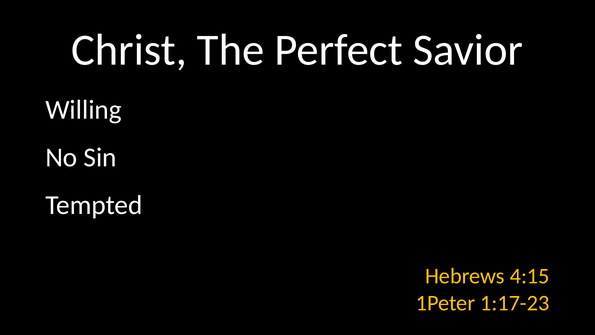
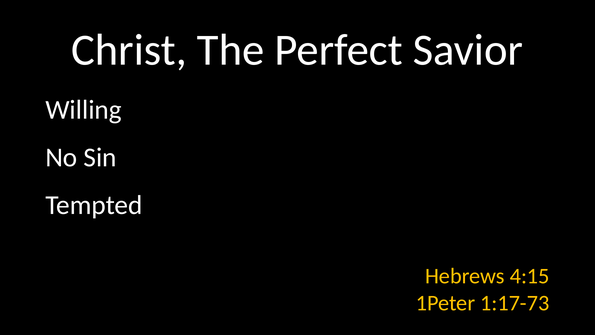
1:17-23: 1:17-23 -> 1:17-73 (515, 303)
